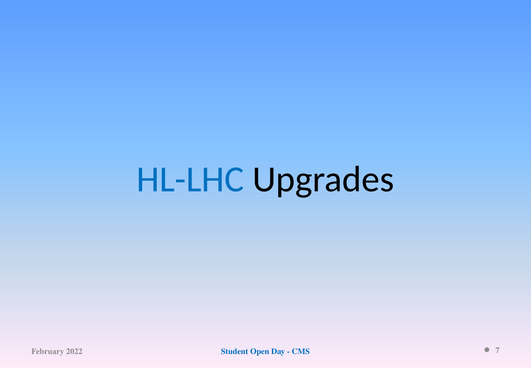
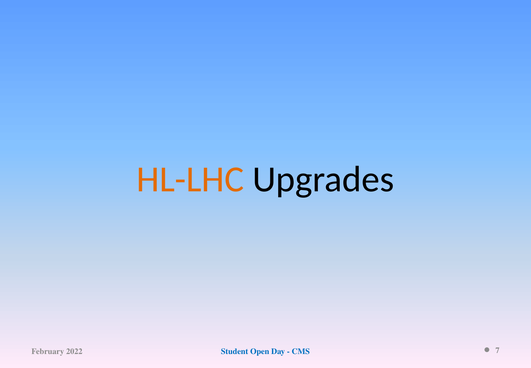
HL-LHC colour: blue -> orange (190, 179)
